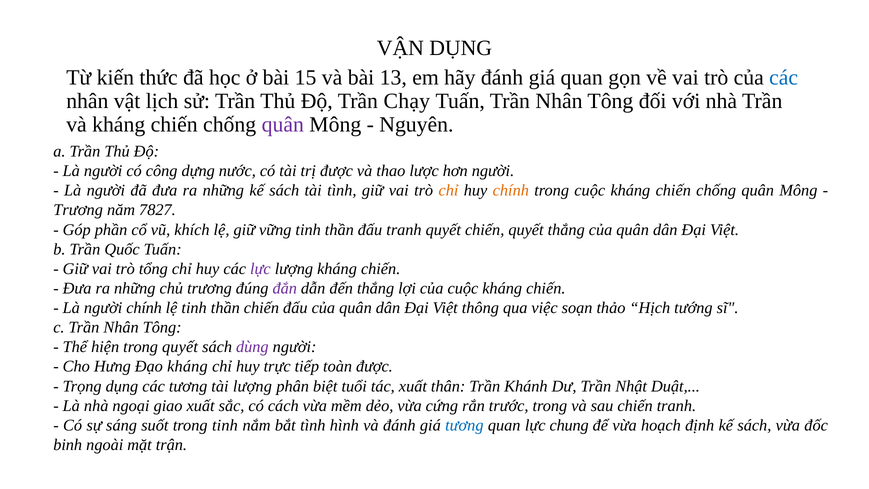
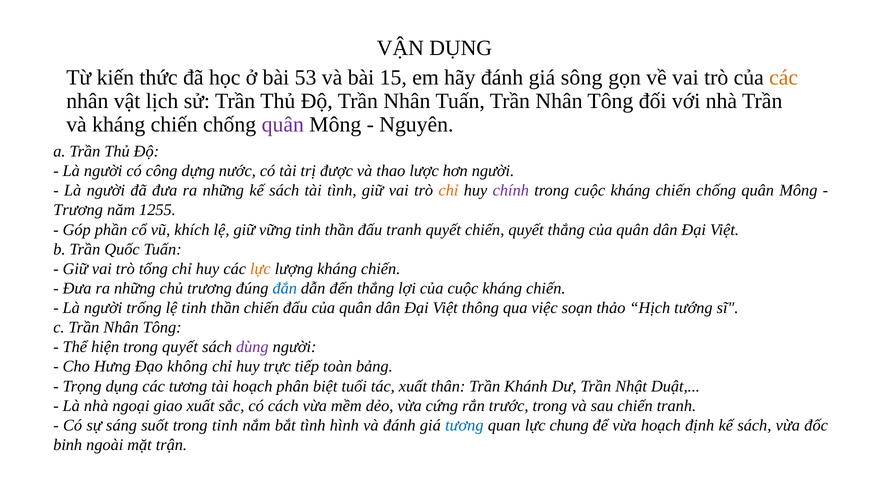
15: 15 -> 53 (306, 78)
13: 13 -> 15 (393, 78)
giá quan: quan -> sông (582, 78)
các colour: blue -> orange (784, 78)
Độ Trần Chạy: Chạy -> Nhân (407, 101)
chính colour: orange -> purple (511, 190)
7827: 7827 -> 1255 (157, 210)
lực colour: purple -> orange (260, 269)
đắn colour: purple -> blue (285, 288)
người chính: chính -> trống (144, 308)
Đạo kháng: kháng -> không (187, 366)
toàn được: được -> bảng (374, 366)
tài lượng: lượng -> hoạch (253, 386)
